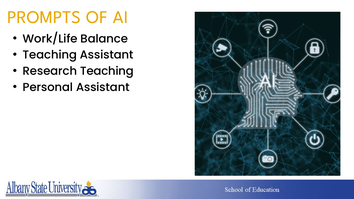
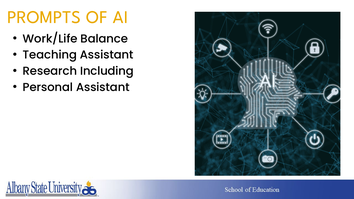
Research Teaching: Teaching -> Including (107, 71)
